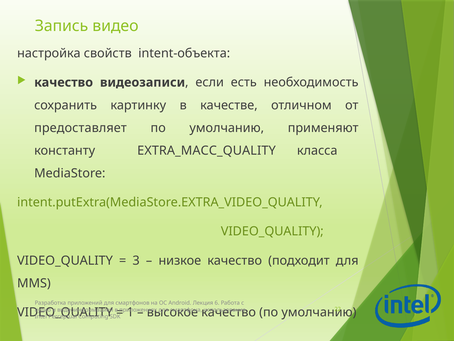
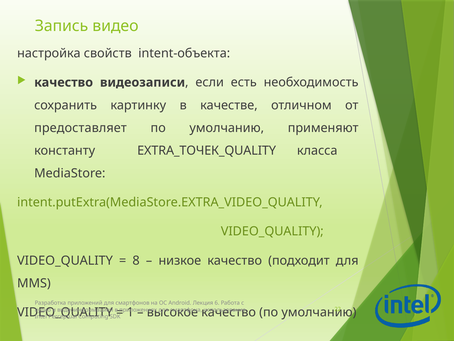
EXTRA_МАСС_QUALITY: EXTRA_МАСС_QUALITY -> EXTRA_ТОЧЕК_QUALITY (207, 150)
3: 3 -> 8 (136, 260)
